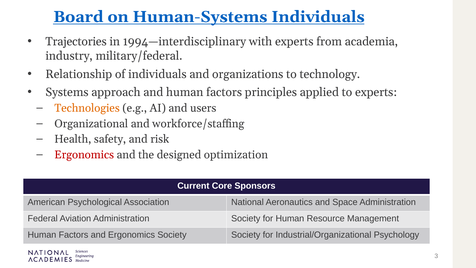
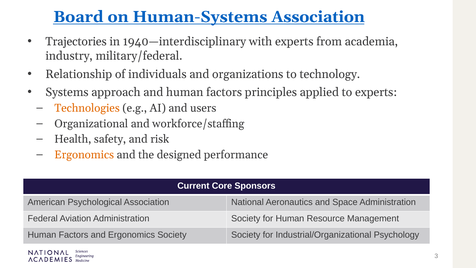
Human-Systems Individuals: Individuals -> Association (318, 17)
1994—interdisciplinary: 1994—interdisciplinary -> 1940—interdisciplinary (184, 41)
Ergonomics colour: red -> orange (84, 155)
optimization: optimization -> performance (236, 155)
